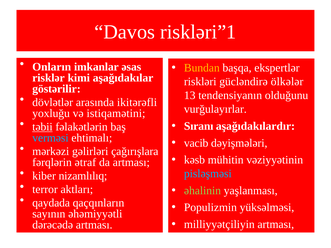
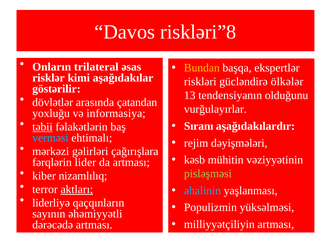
riskləri”1: riskləri”1 -> riskləri”8 (198, 32)
imkanlar: imkanlar -> trilateral (96, 67)
ikitərəfli: ikitərəfli -> çatandan (137, 102)
istiqamətini: istiqamətini -> informasiya (116, 113)
vacib: vacib -> rejim (196, 143)
ətraf: ətraf -> lider (85, 163)
pisləşməsi colour: light blue -> light green (208, 174)
aktları underline: none -> present (77, 190)
əhalinin colour: light green -> light blue (202, 191)
qaydada: qaydada -> liderliyə (51, 203)
